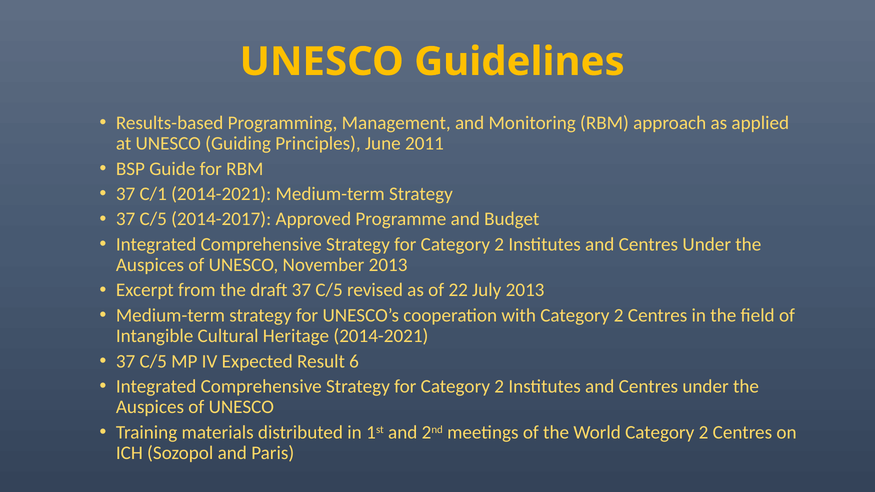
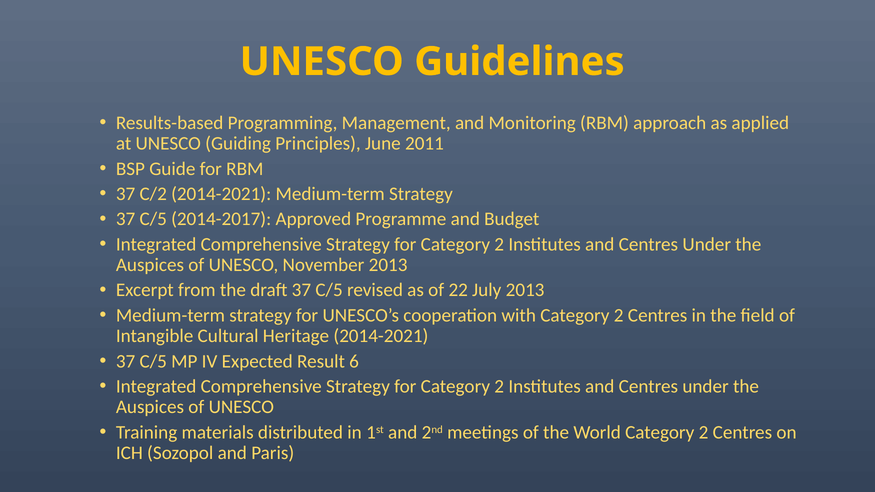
C/1: C/1 -> C/2 (153, 194)
